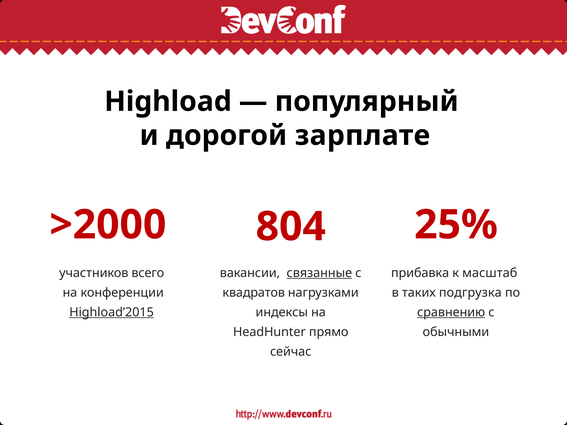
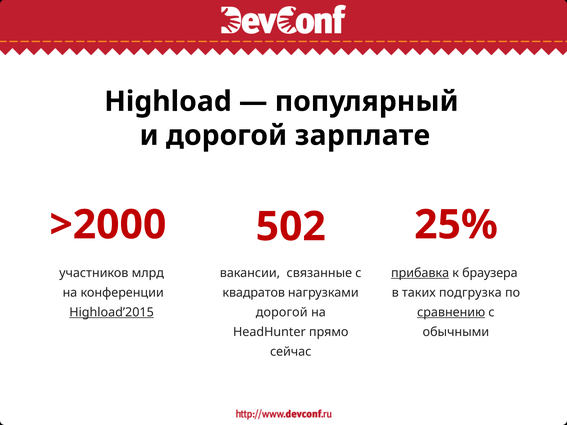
804: 804 -> 502 (291, 227)
всего: всего -> млрд (148, 273)
связанные underline: present -> none (319, 273)
прибавка underline: none -> present (420, 273)
масштаб: масштаб -> браузера (490, 273)
индексы: индексы -> дорогой (282, 312)
